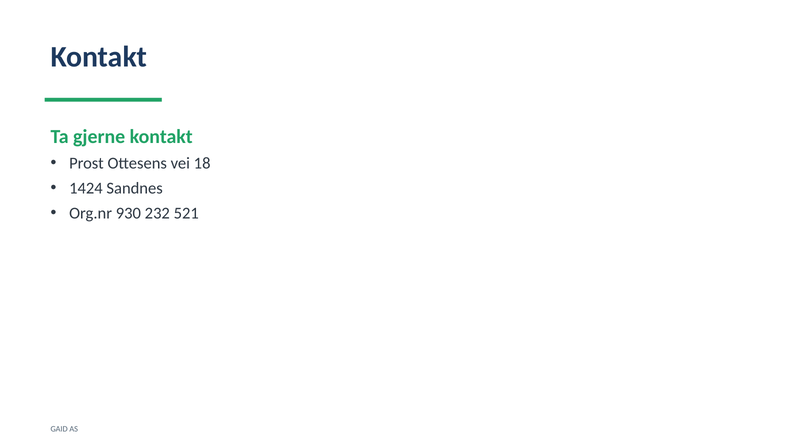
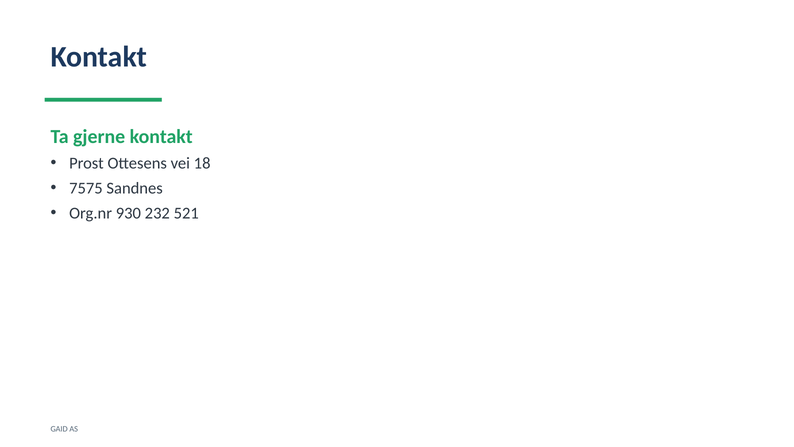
1424: 1424 -> 7575 (86, 188)
